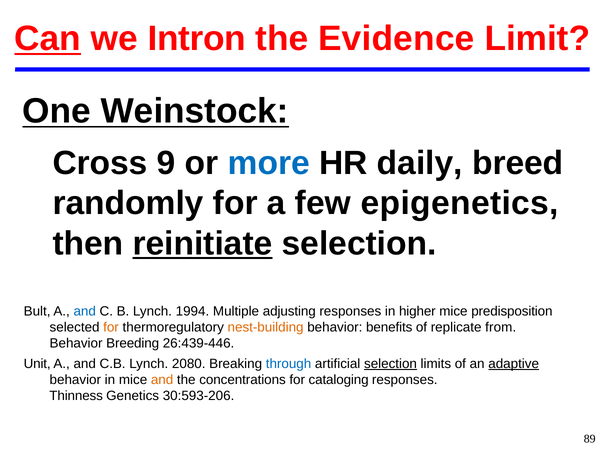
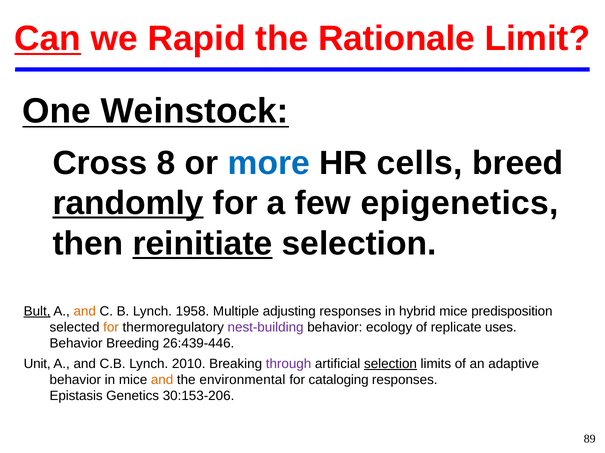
Intron: Intron -> Rapid (197, 39)
Evidence: Evidence -> Rationale (396, 39)
9: 9 -> 8 (166, 163)
daily: daily -> cells (420, 163)
randomly underline: none -> present (128, 204)
Bult underline: none -> present (37, 312)
and colour: blue -> orange (85, 312)
1994: 1994 -> 1958 (192, 312)
higher: higher -> hybrid (417, 312)
nest-building colour: orange -> purple (266, 328)
benefits: benefits -> ecology (389, 328)
from: from -> uses (501, 328)
2080: 2080 -> 2010 (189, 364)
through colour: blue -> purple (289, 364)
adaptive underline: present -> none (514, 364)
concentrations: concentrations -> environmental (242, 380)
Thinness: Thinness -> Epistasis (76, 397)
30:593-206: 30:593-206 -> 30:153-206 (199, 397)
